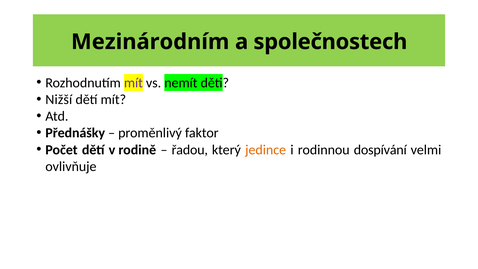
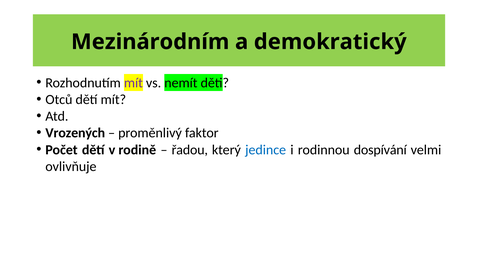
společnostech: společnostech -> demokratický (330, 42)
Nižší: Nižší -> Otců (59, 99)
Přednášky: Přednášky -> Vrozených (75, 133)
jedince colour: orange -> blue (266, 150)
